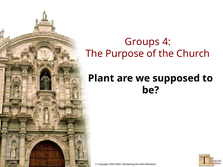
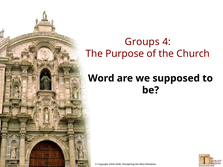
Plant: Plant -> Word (101, 78)
